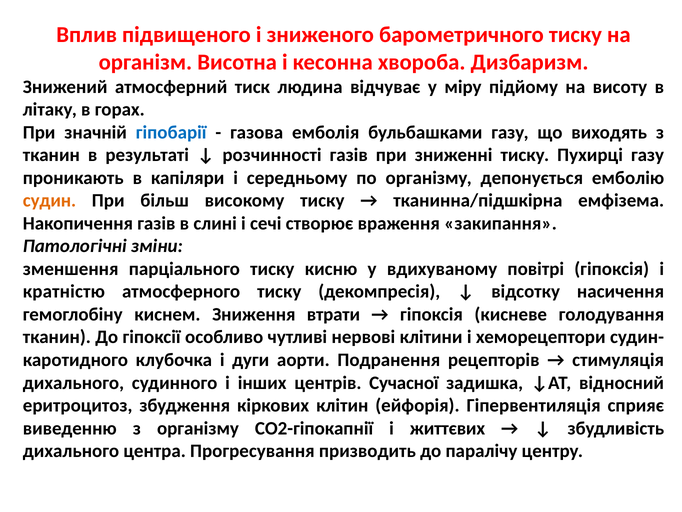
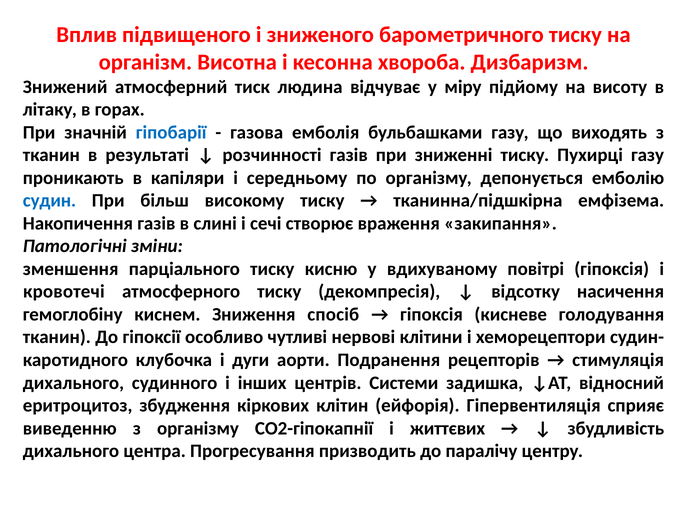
судин colour: orange -> blue (49, 200)
кратністю: кратністю -> кровотечі (64, 291)
втрати: втрати -> спосіб (333, 314)
Сучасної: Сучасної -> Системи (404, 382)
